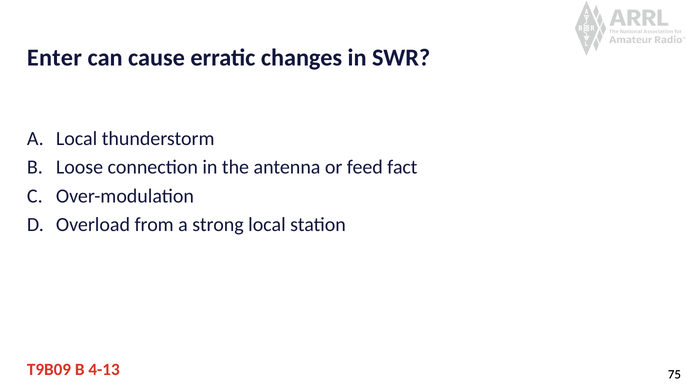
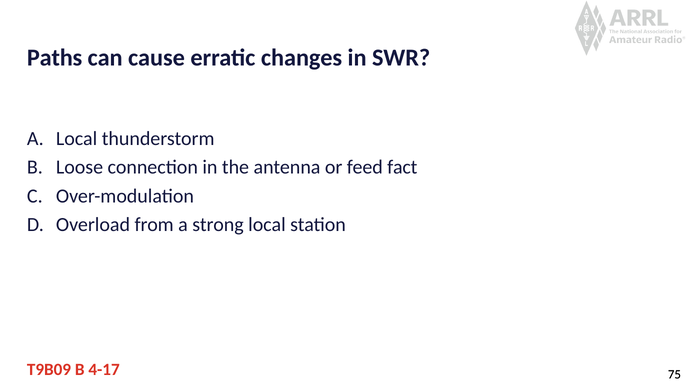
Enter: Enter -> Paths (55, 58)
4-13: 4-13 -> 4-17 (104, 369)
